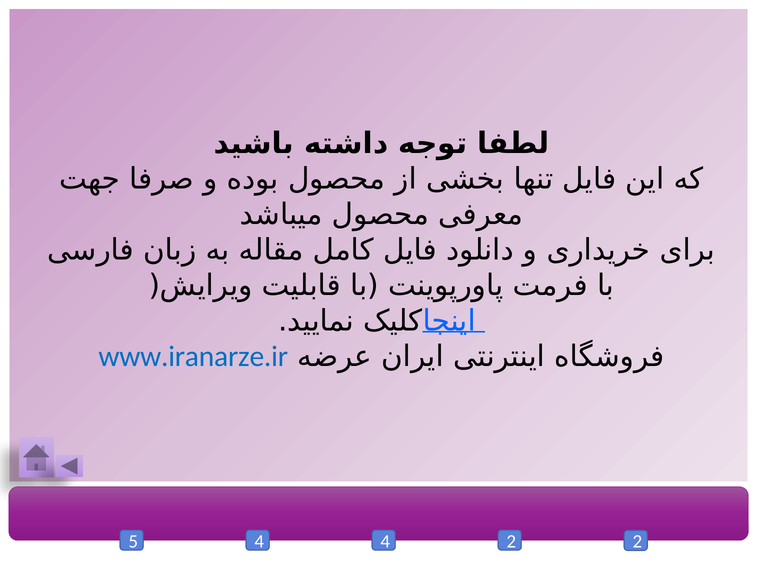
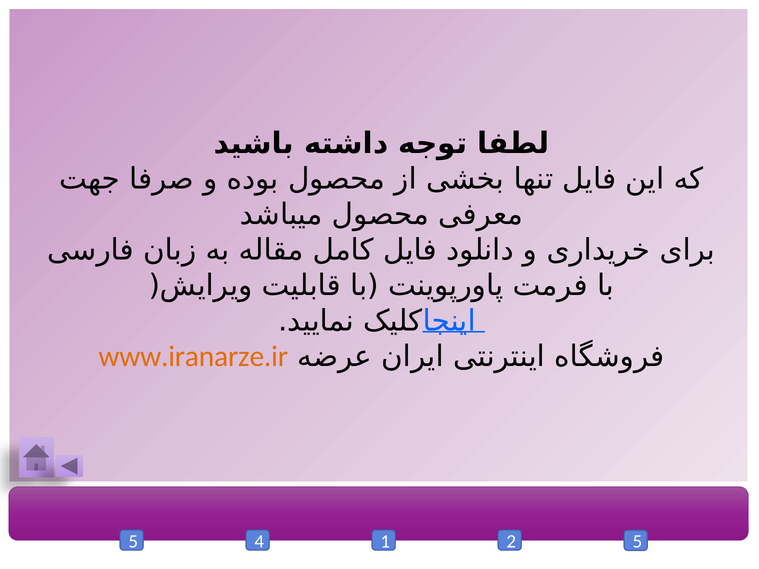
www.iranarze.ir colour: blue -> orange (193, 356)
4 4: 4 -> 1 (385, 542)
2 2: 2 -> 5 (637, 542)
